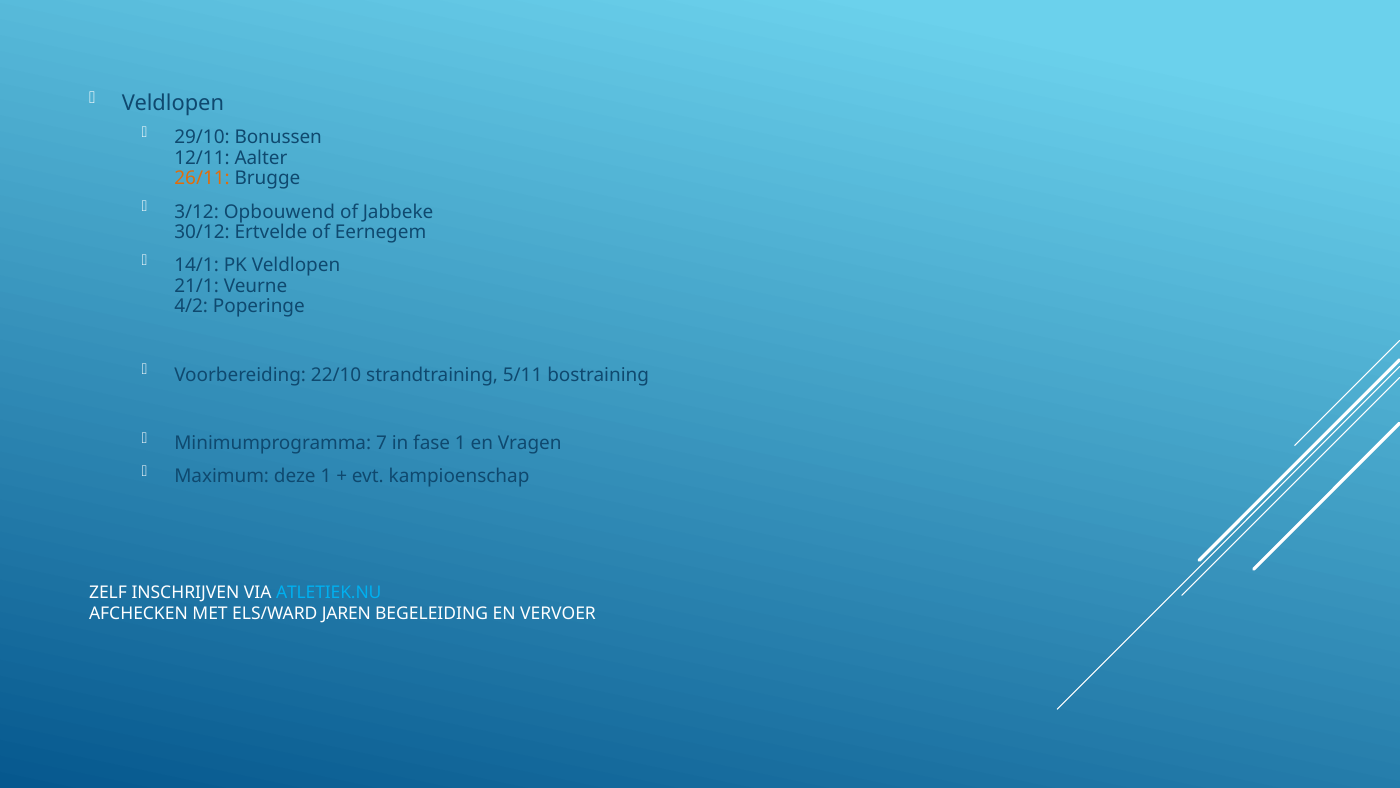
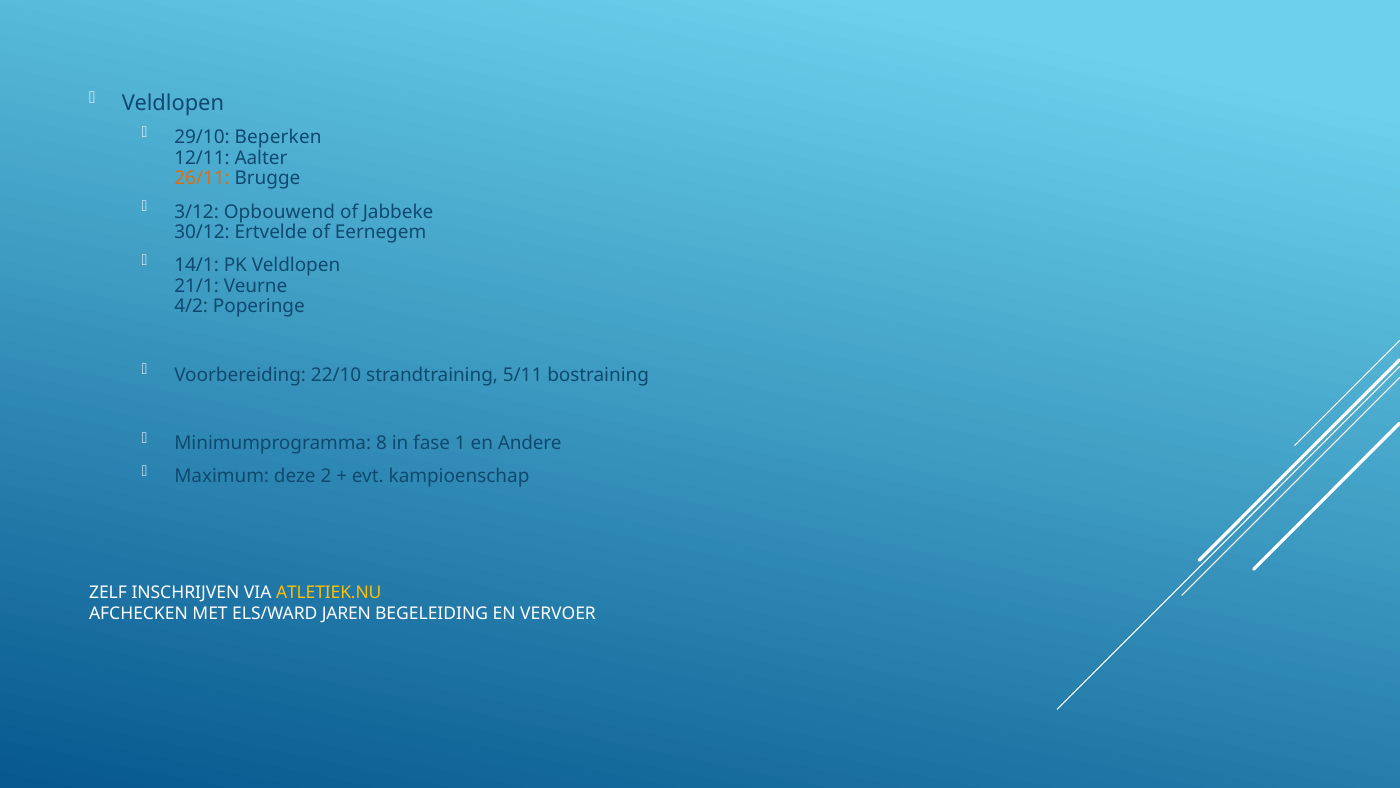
Bonussen: Bonussen -> Beperken (278, 138)
7: 7 -> 8 (382, 443)
Vragen: Vragen -> Andere (530, 443)
deze 1: 1 -> 2 (326, 476)
ATLETIEK.NU colour: light blue -> yellow (329, 592)
